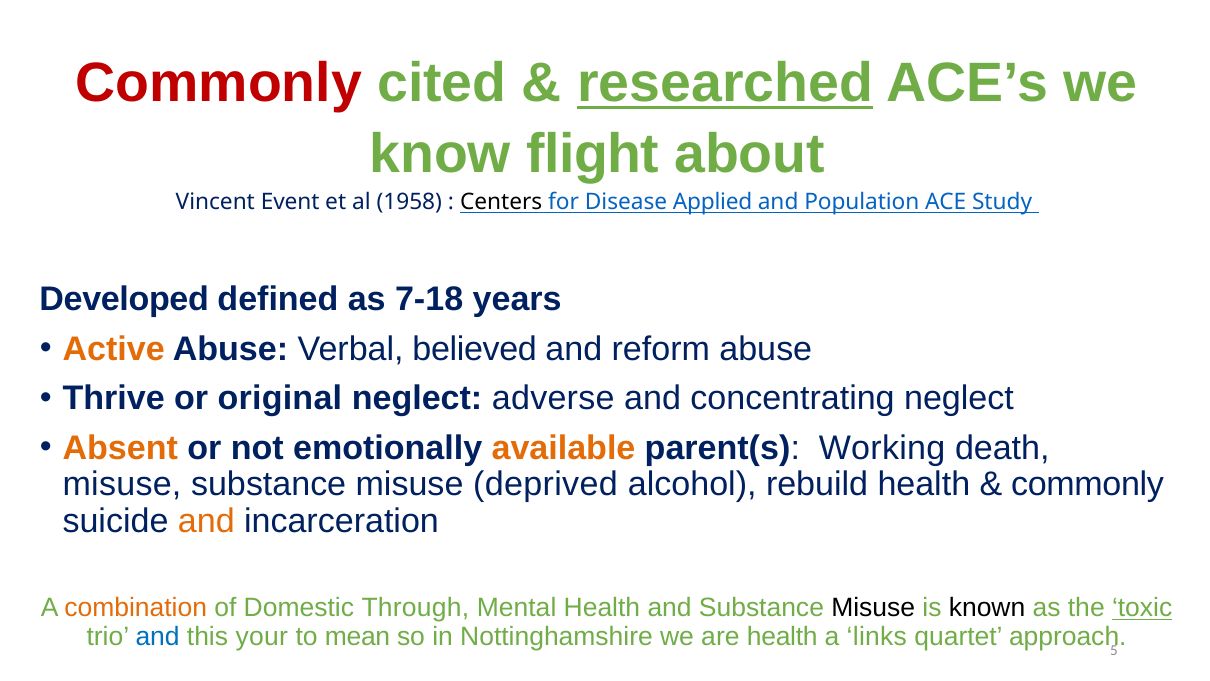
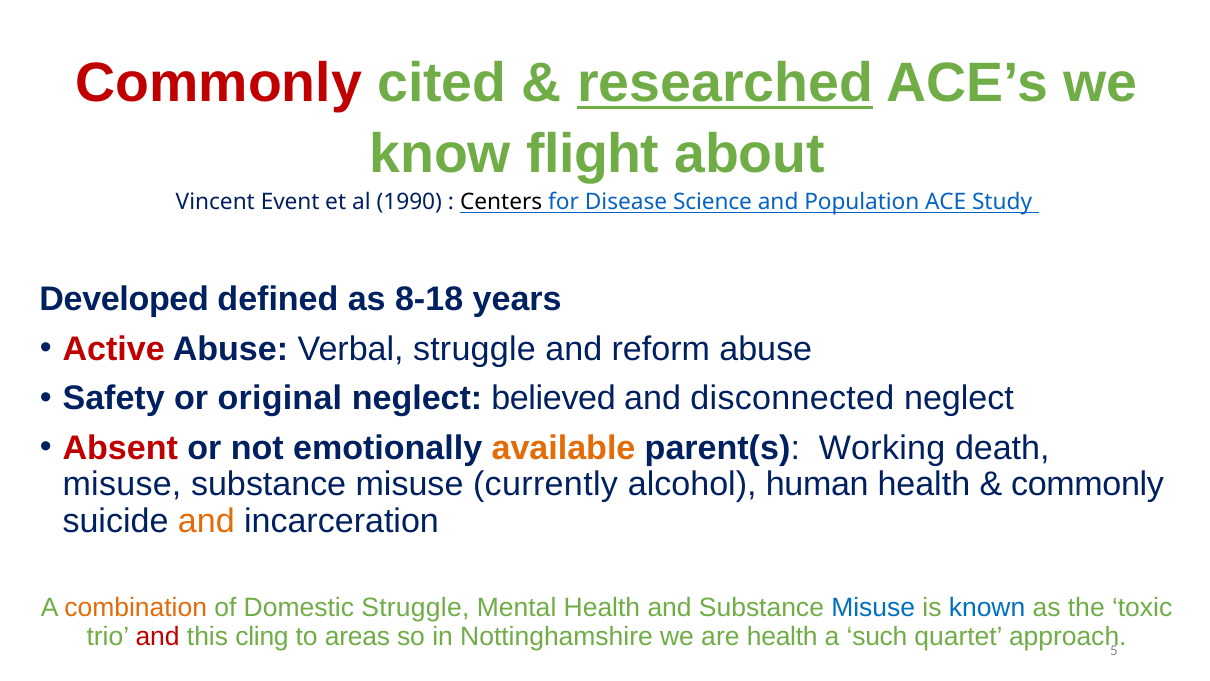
1958: 1958 -> 1990 (409, 202)
Applied: Applied -> Science (713, 202)
7-18: 7-18 -> 8-18 (429, 299)
Active colour: orange -> red (114, 349)
Verbal believed: believed -> struggle (474, 349)
Thrive: Thrive -> Safety (114, 398)
adverse: adverse -> believed (554, 398)
concentrating: concentrating -> disconnected (792, 398)
Absent colour: orange -> red (120, 448)
deprived: deprived -> currently (545, 484)
rebuild: rebuild -> human (817, 484)
Domestic Through: Through -> Struggle (415, 608)
Misuse colour: black -> blue (873, 608)
known colour: black -> blue (987, 608)
toxic underline: present -> none (1142, 608)
and colour: blue -> red (158, 636)
your: your -> cling (262, 636)
mean: mean -> areas (357, 636)
links: links -> such (877, 636)
